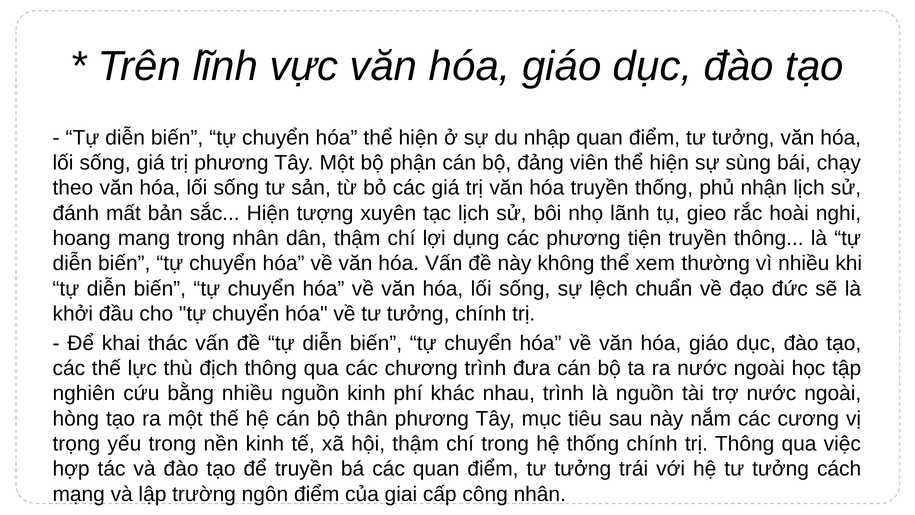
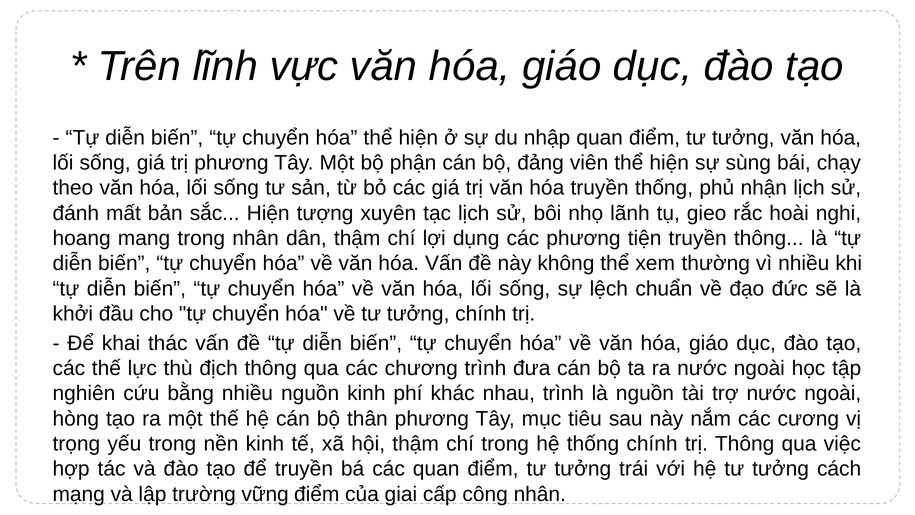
ngôn: ngôn -> vững (265, 494)
